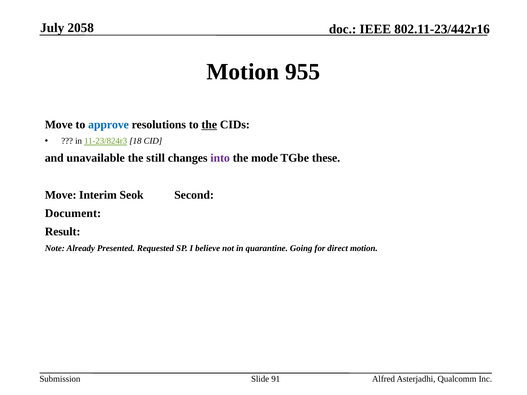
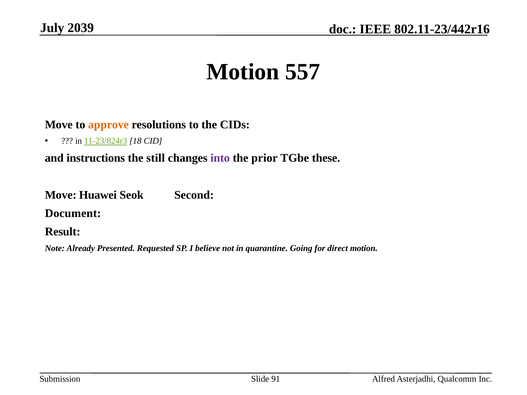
2058: 2058 -> 2039 (81, 28)
955: 955 -> 557 (303, 72)
approve colour: blue -> orange (108, 125)
the underline: present -> none (209, 125)
unavailable: unavailable -> instructions (96, 158)
mode: mode -> prior (264, 158)
Interim: Interim -> Huawei (98, 195)
